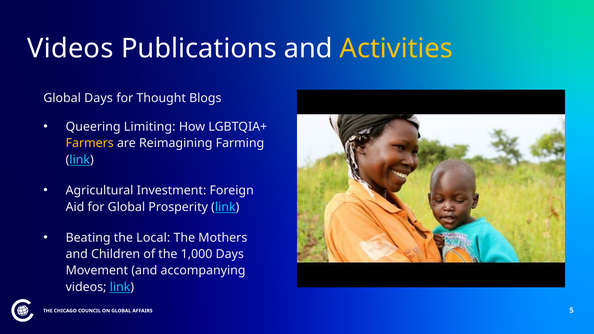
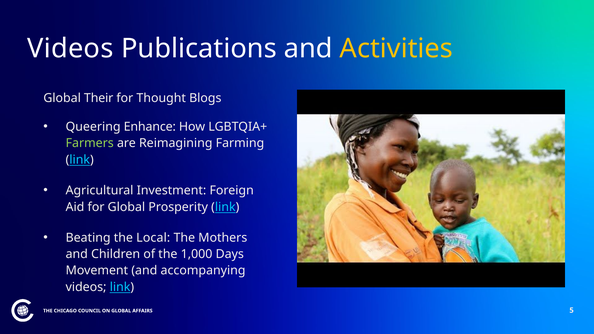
Global Days: Days -> Their (99, 98)
Limiting: Limiting -> Enhance (150, 127)
Farmers colour: yellow -> light green (90, 143)
